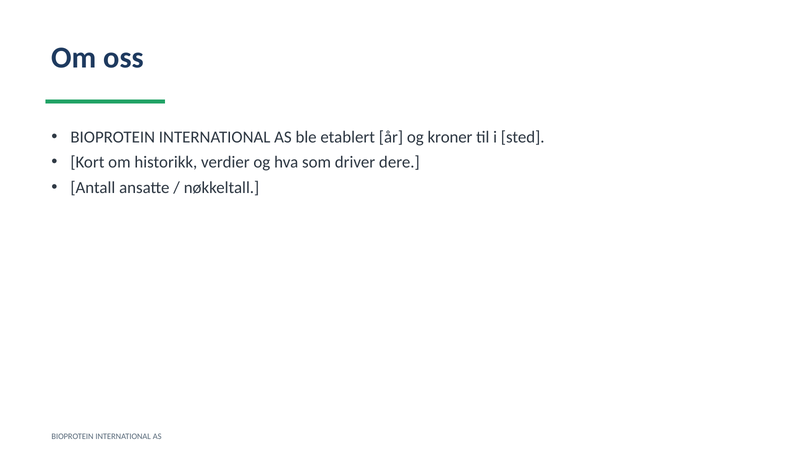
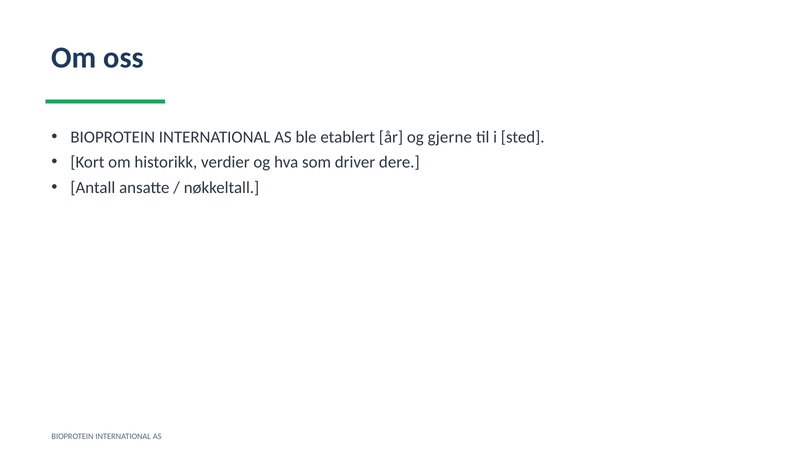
kroner: kroner -> gjerne (450, 137)
